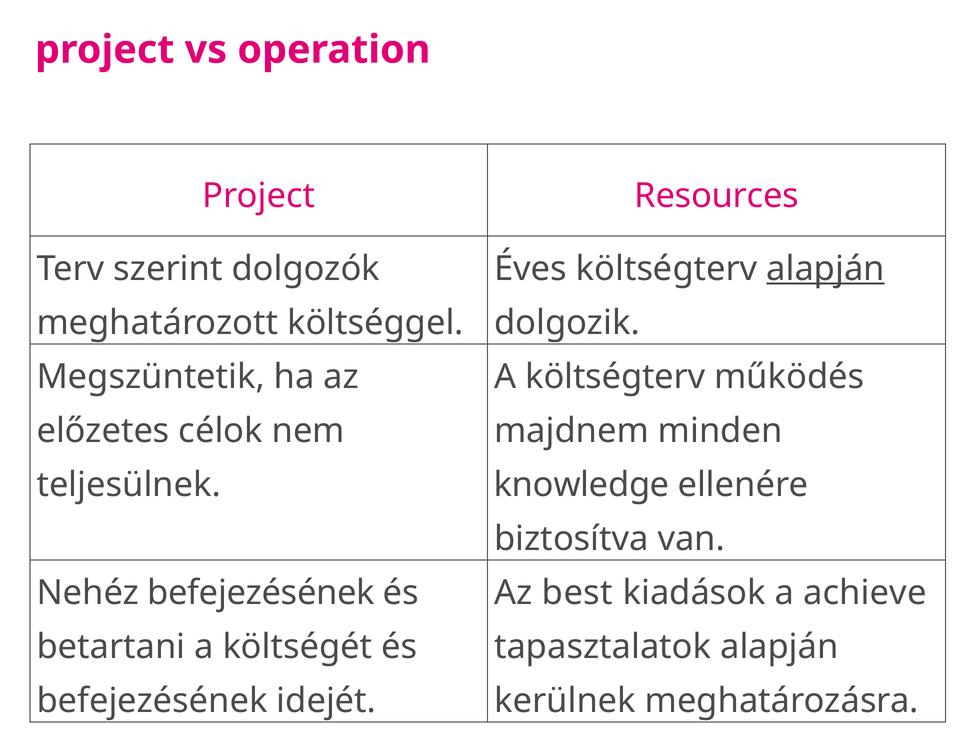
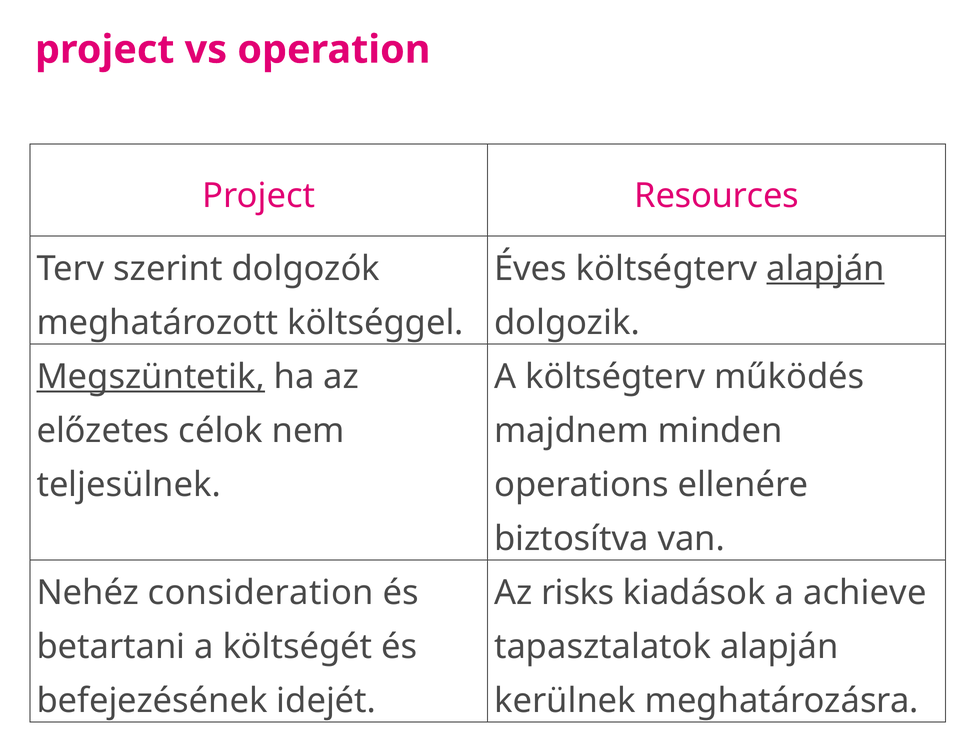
Megszüntetik underline: none -> present (151, 377)
knowledge: knowledge -> operations (582, 485)
Nehéz befejezésének: befejezésének -> consideration (261, 593)
best: best -> risks (578, 593)
